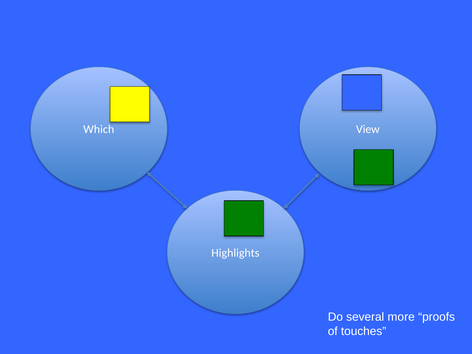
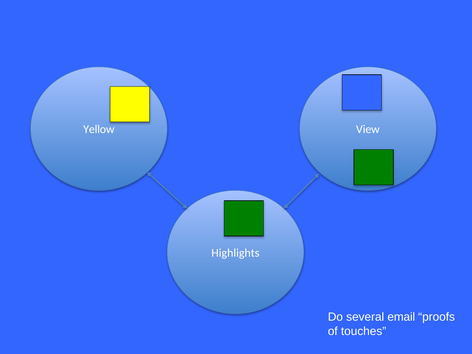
Which: Which -> Yellow (99, 129)
more: more -> email (401, 317)
